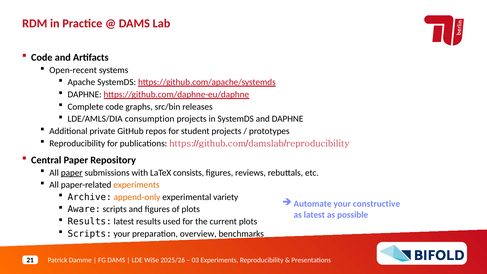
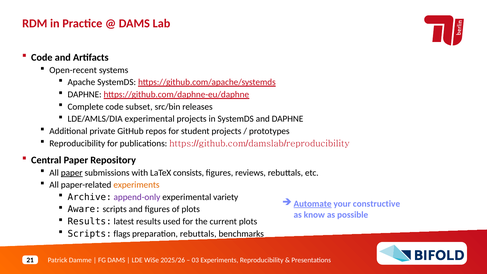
graphs: graphs -> subset (139, 107)
LDE/AMLS/DIA consumption: consumption -> experimental (150, 119)
append-only colour: orange -> purple (137, 197)
Automate underline: none -> present (313, 204)
as latest: latest -> know (314, 215)
Scripts your: your -> flags (122, 234)
preparation overview: overview -> rebuttals (198, 234)
